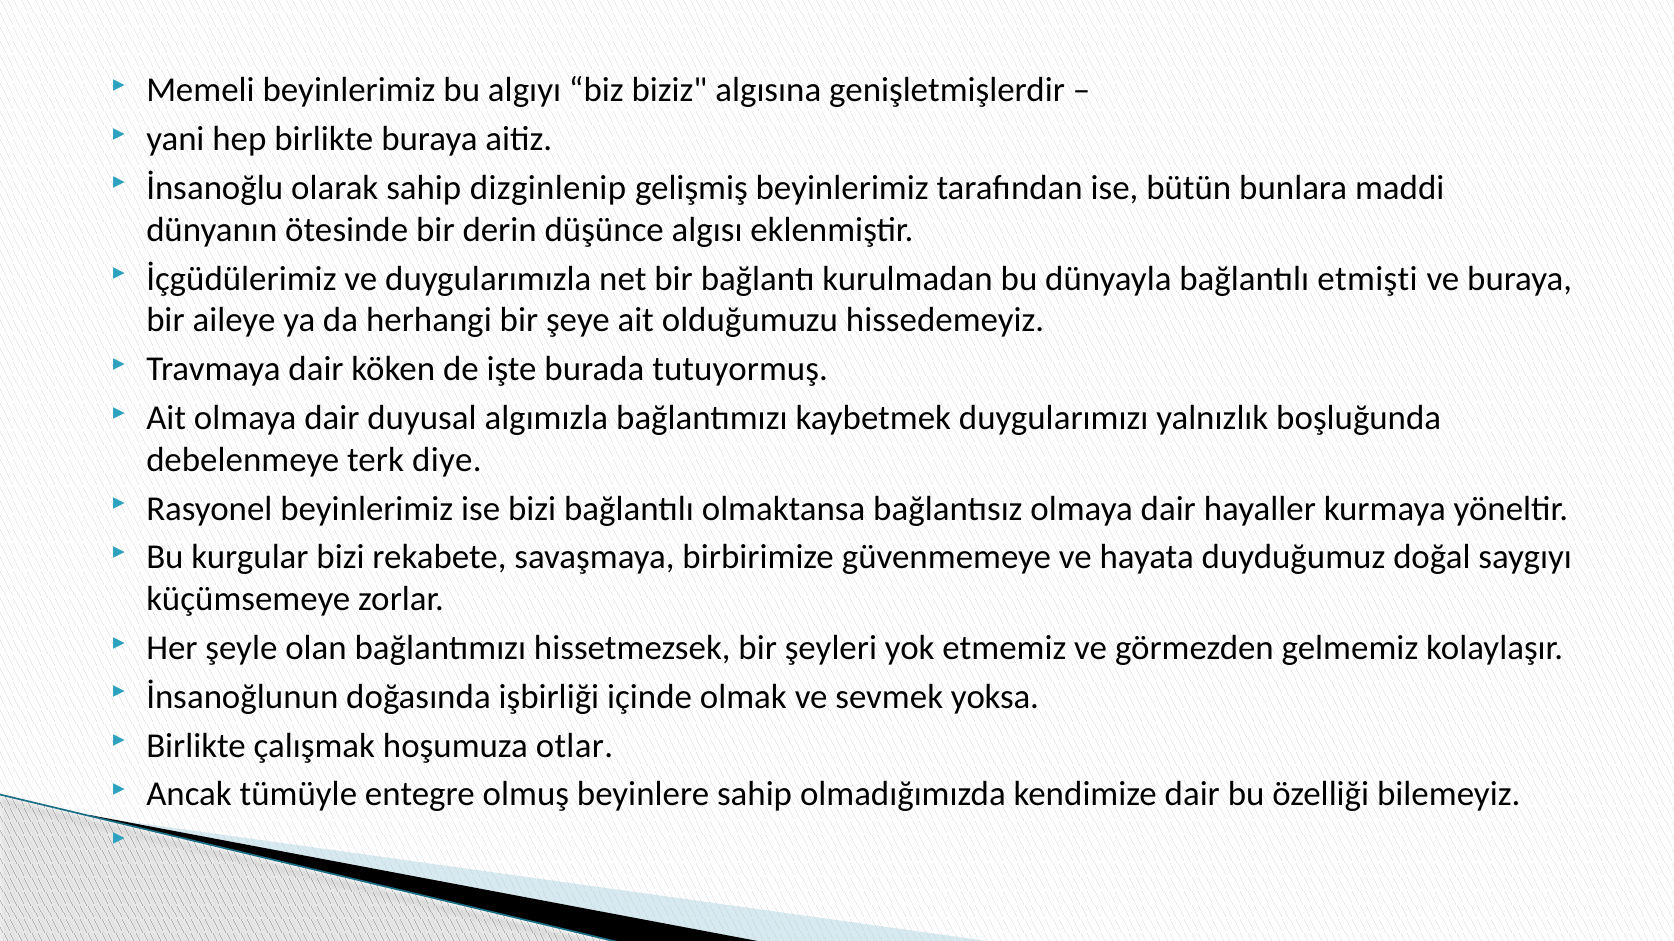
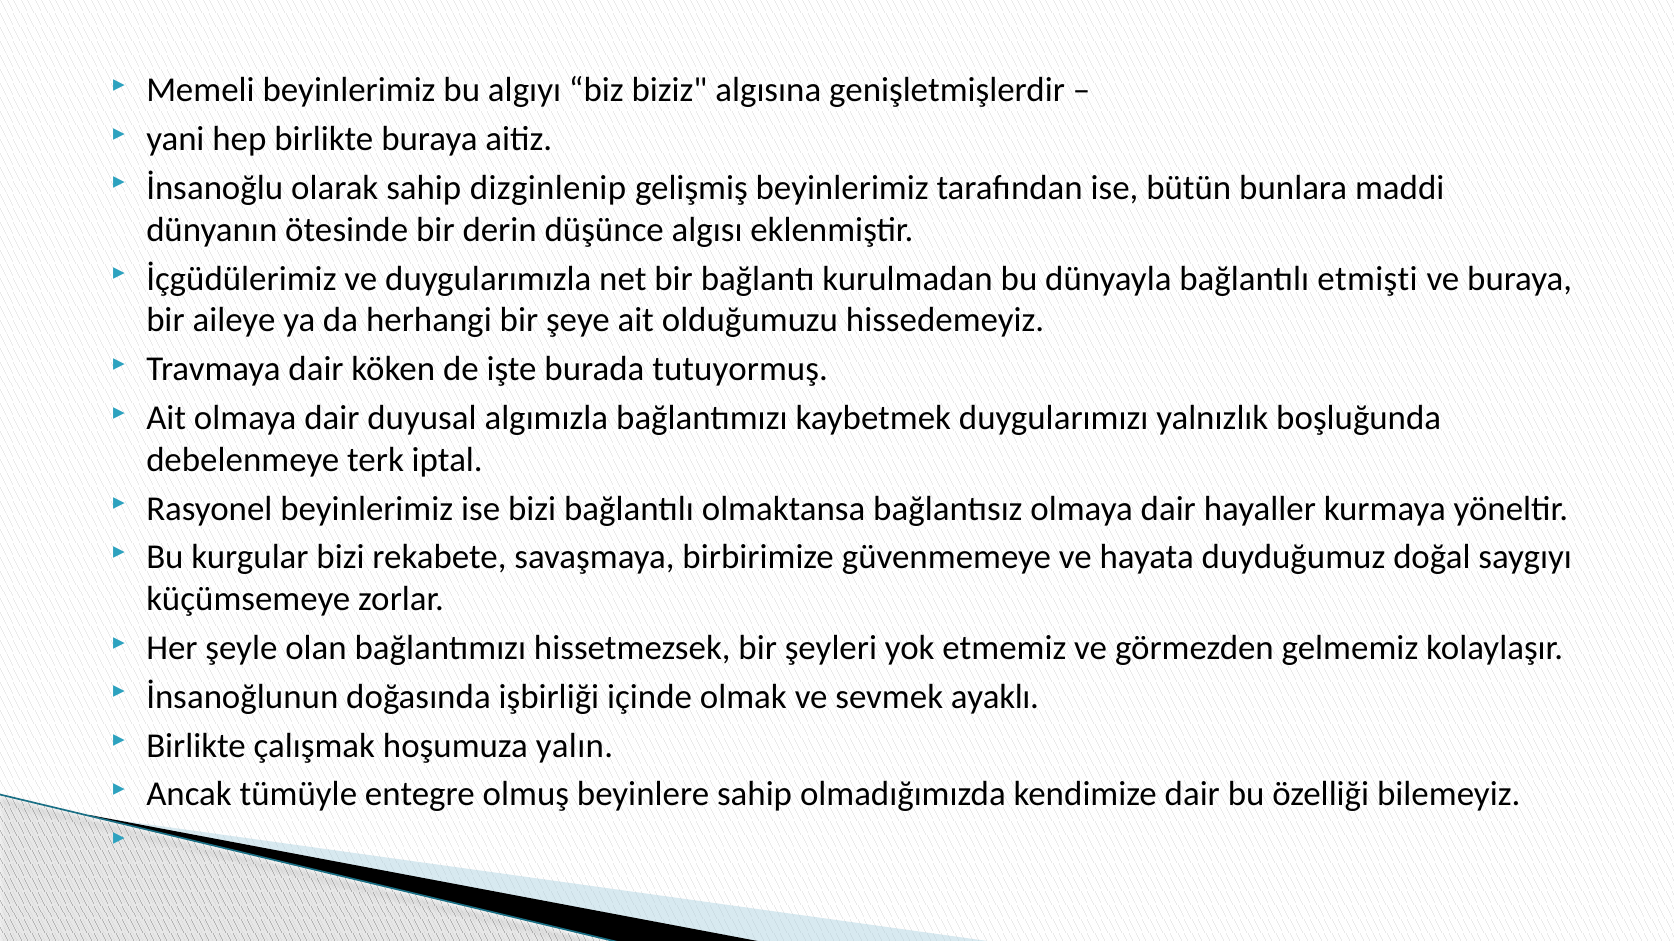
diye: diye -> iptal (447, 460)
yoksa: yoksa -> ayaklı (995, 697)
otlar: otlar -> yalın (574, 746)
